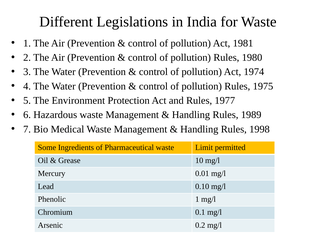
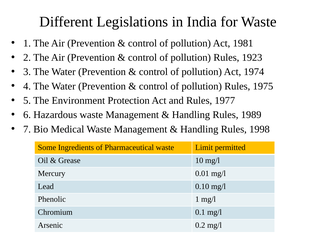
1980: 1980 -> 1923 (252, 57)
